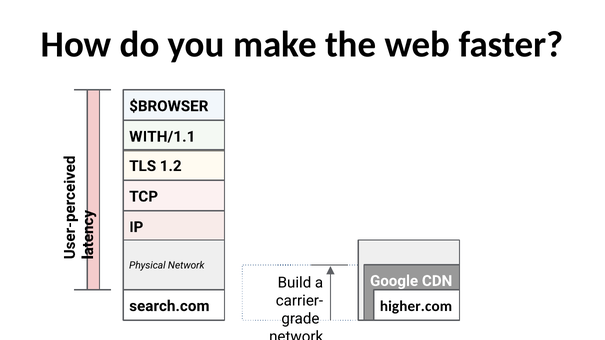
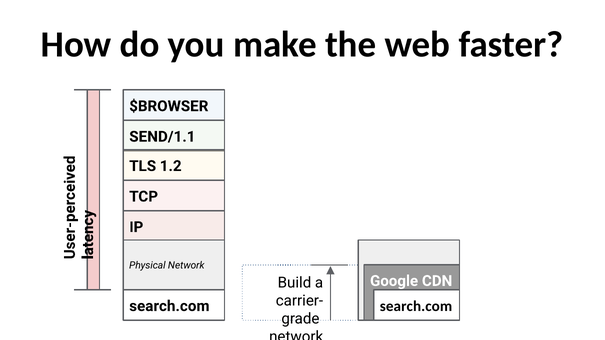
WITH/1.1: WITH/1.1 -> SEND/1.1 (162, 137)
higher.com: higher.com -> search.com (416, 306)
